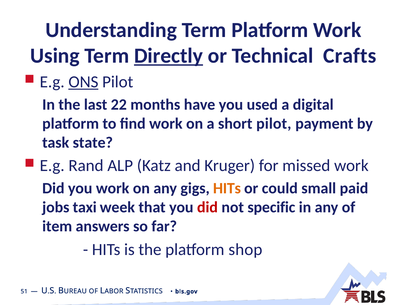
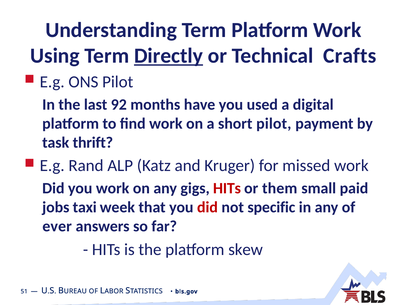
ONS underline: present -> none (83, 82)
22: 22 -> 92 (119, 105)
state: state -> thrift (93, 143)
HITs colour: orange -> red (227, 189)
could: could -> them (280, 189)
item: item -> ever (57, 227)
shop: shop -> skew (246, 250)
